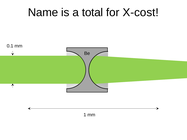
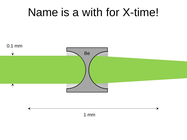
total: total -> with (92, 12)
X-cost: X-cost -> X-time (141, 12)
